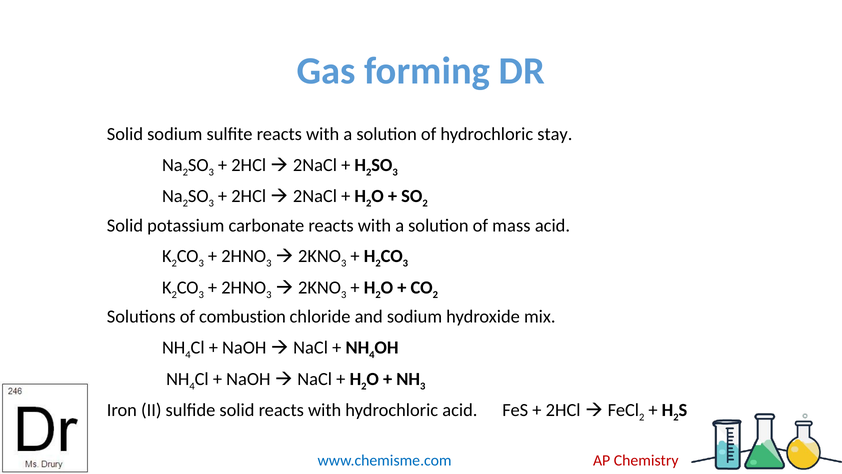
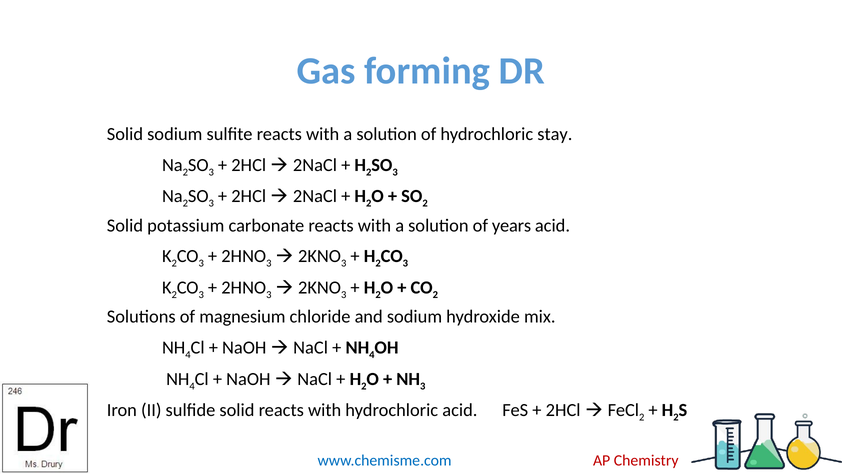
mass: mass -> years (512, 225)
combustion: combustion -> magnesium (242, 317)
